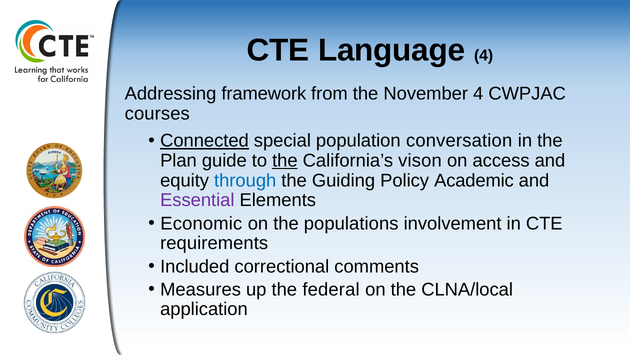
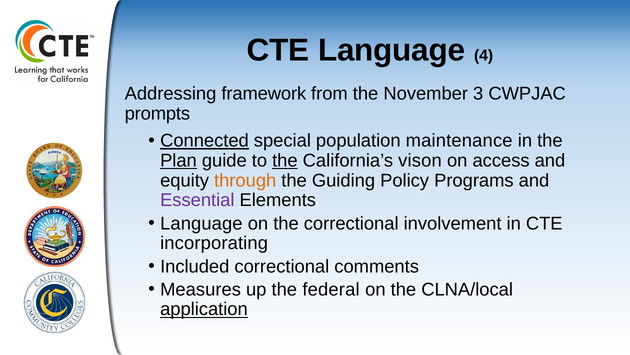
November 4: 4 -> 3 (478, 94)
courses: courses -> prompts (157, 114)
conversation: conversation -> maintenance (459, 141)
Plan underline: none -> present (178, 160)
through colour: blue -> orange (245, 180)
Academic: Academic -> Programs (474, 180)
Economic: Economic -> Language (201, 223)
the populations: populations -> correctional (351, 223)
requirements: requirements -> incorporating (214, 243)
application underline: none -> present (204, 309)
